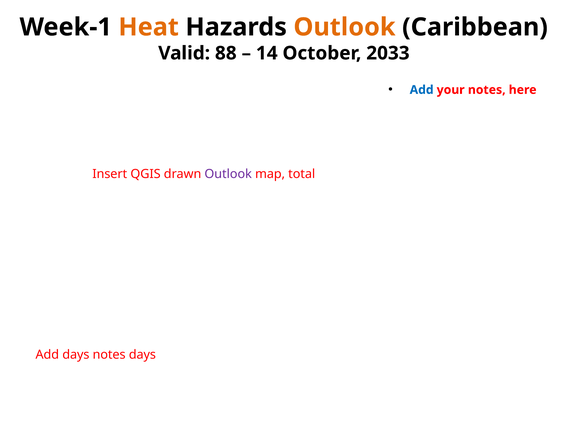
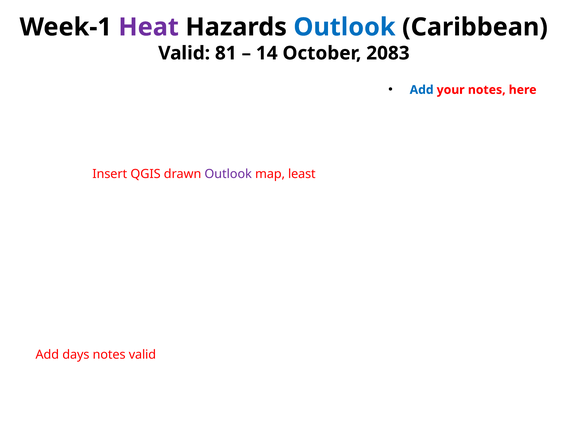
Heat colour: orange -> purple (149, 27)
Outlook colour: orange -> blue (344, 27)
88: 88 -> 81 (226, 53)
2033: 2033 -> 2083 (388, 53)
total: total -> least (302, 174)
notes days: days -> valid (142, 355)
